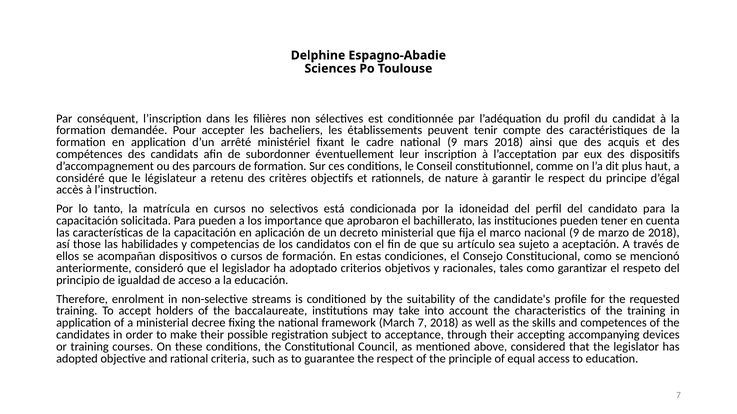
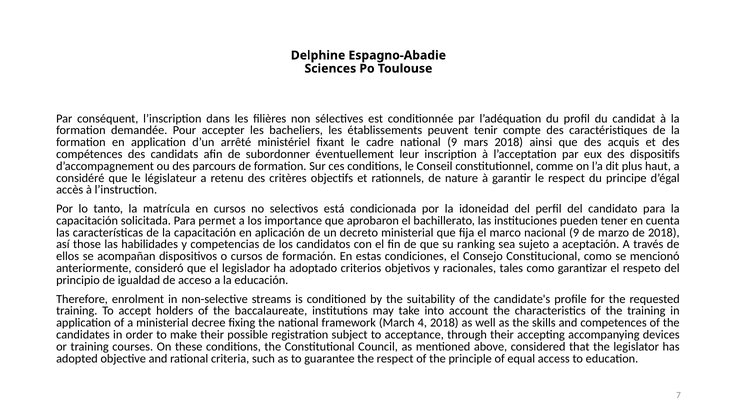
Para pueden: pueden -> permet (217, 221)
artículo: artículo -> ranking (476, 245)
March 7: 7 -> 4 (422, 323)
